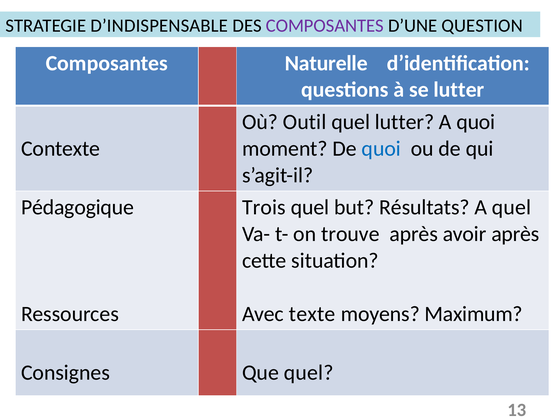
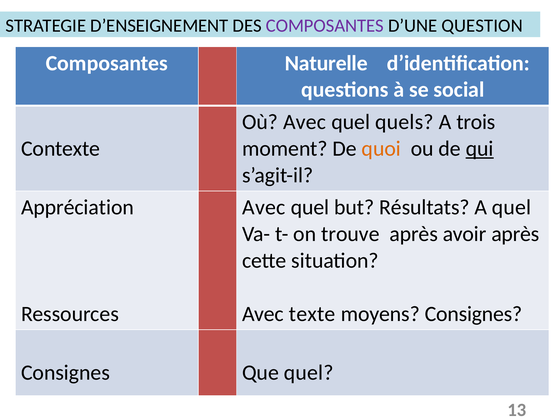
D’INDISPENSABLE: D’INDISPENSABLE -> D’ENSEIGNEMENT (159, 26)
se lutter: lutter -> social (459, 90)
Où Outil: Outil -> Avec (305, 122)
quel lutter: lutter -> quels (404, 122)
A quoi: quoi -> trois (476, 122)
quoi colour: blue -> orange (381, 149)
qui underline: none -> present (480, 149)
Pédagogique: Pédagogique -> Appréciation (77, 207)
Trois: Trois -> Avec (264, 207)
moyens Maximum: Maximum -> Consignes (474, 314)
